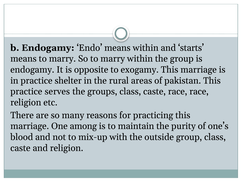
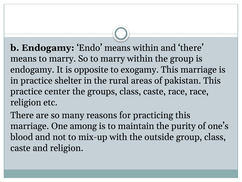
and starts: starts -> there (191, 48)
serves: serves -> center (57, 91)
